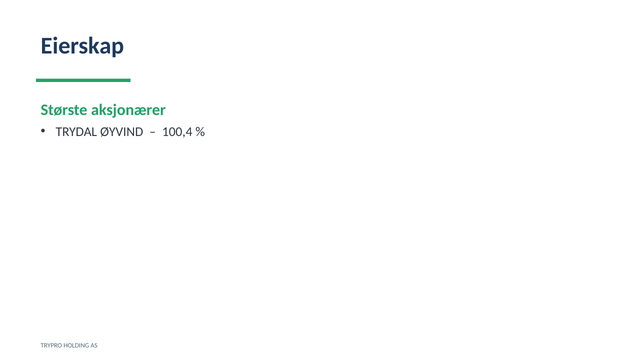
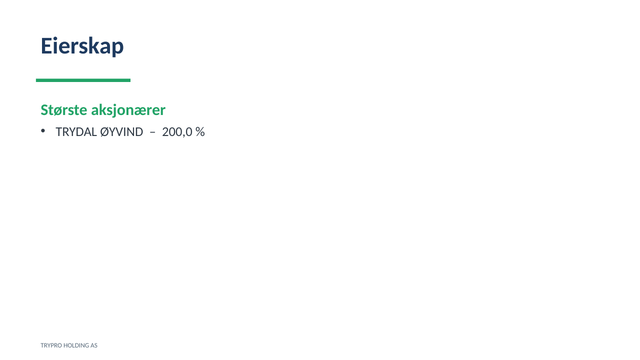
100,4: 100,4 -> 200,0 (177, 132)
